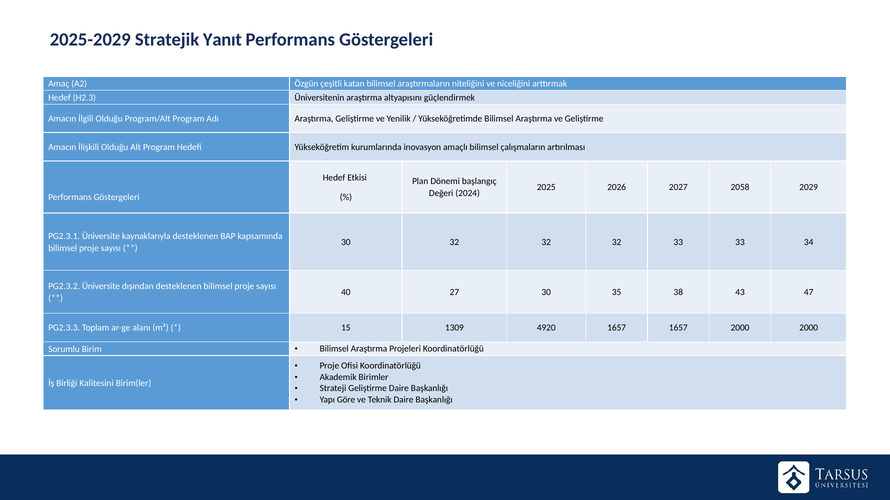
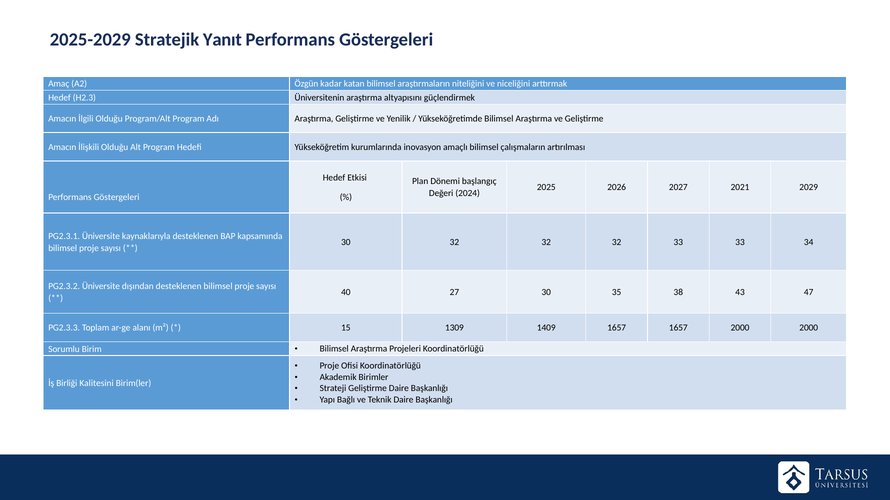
çeşitli: çeşitli -> kadar (331, 84)
2058: 2058 -> 2021 (740, 188)
4920: 4920 -> 1409 (546, 328)
Göre: Göre -> Bağlı (346, 400)
